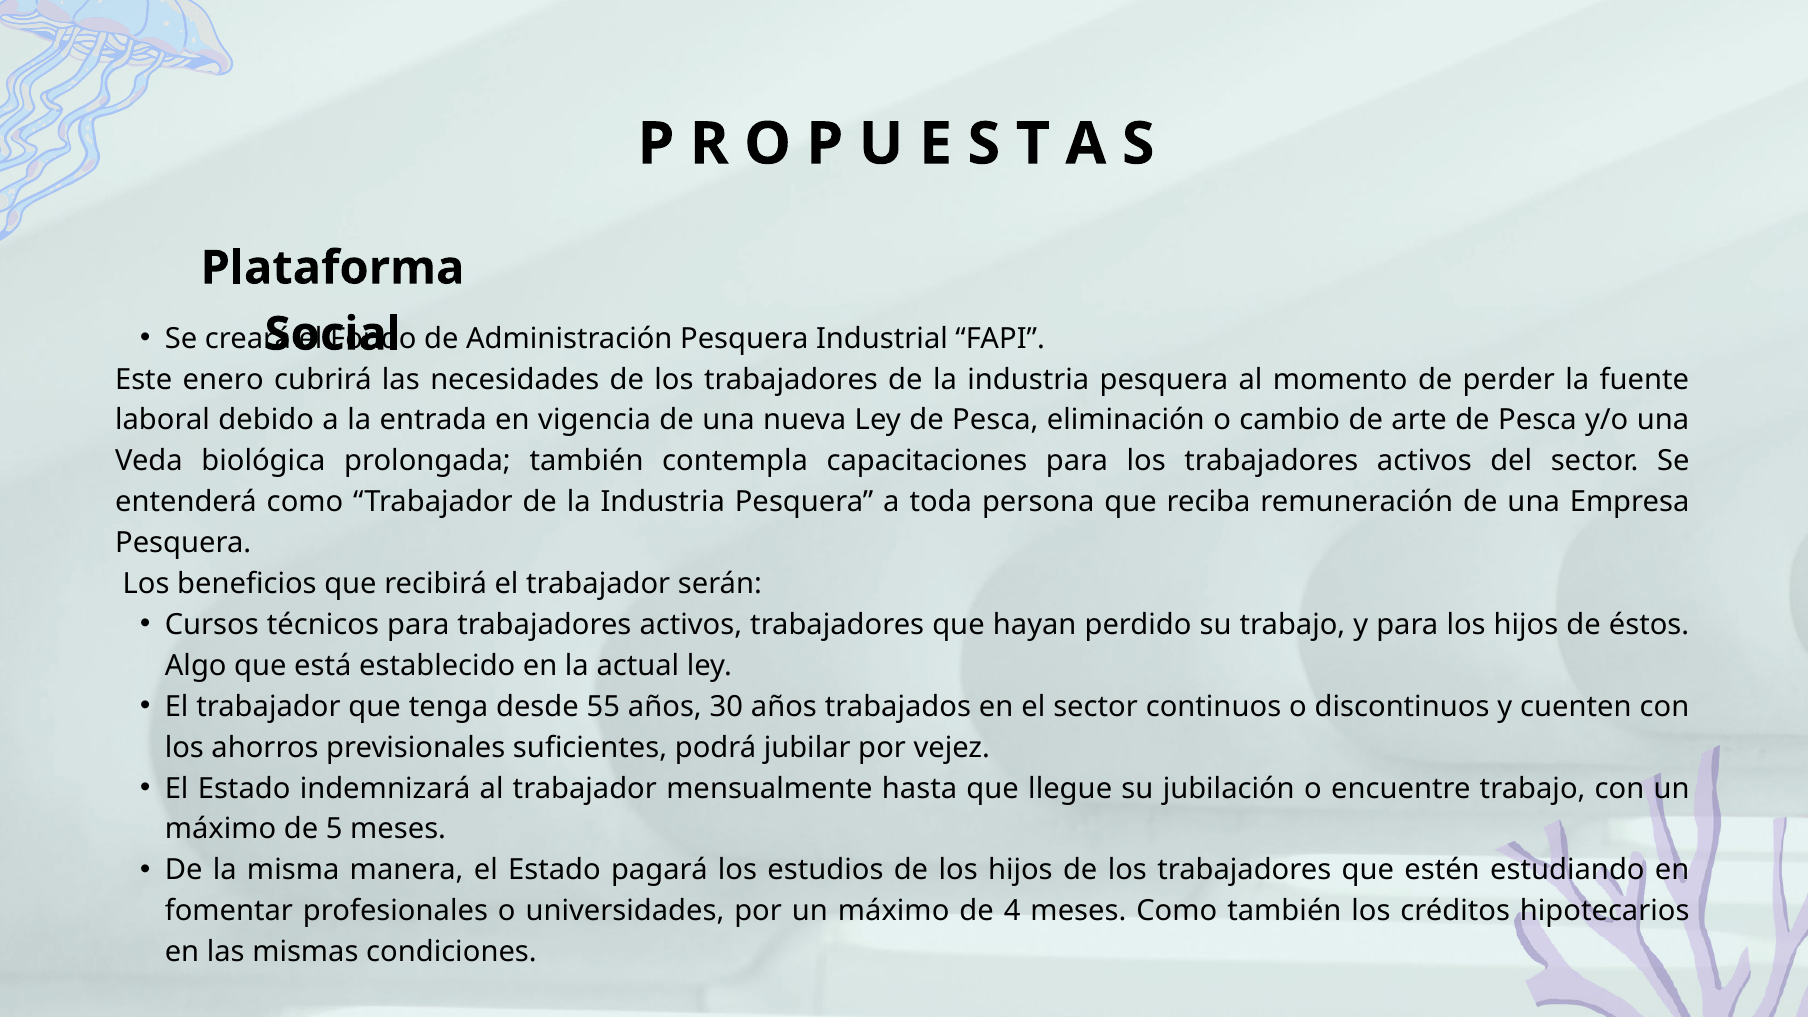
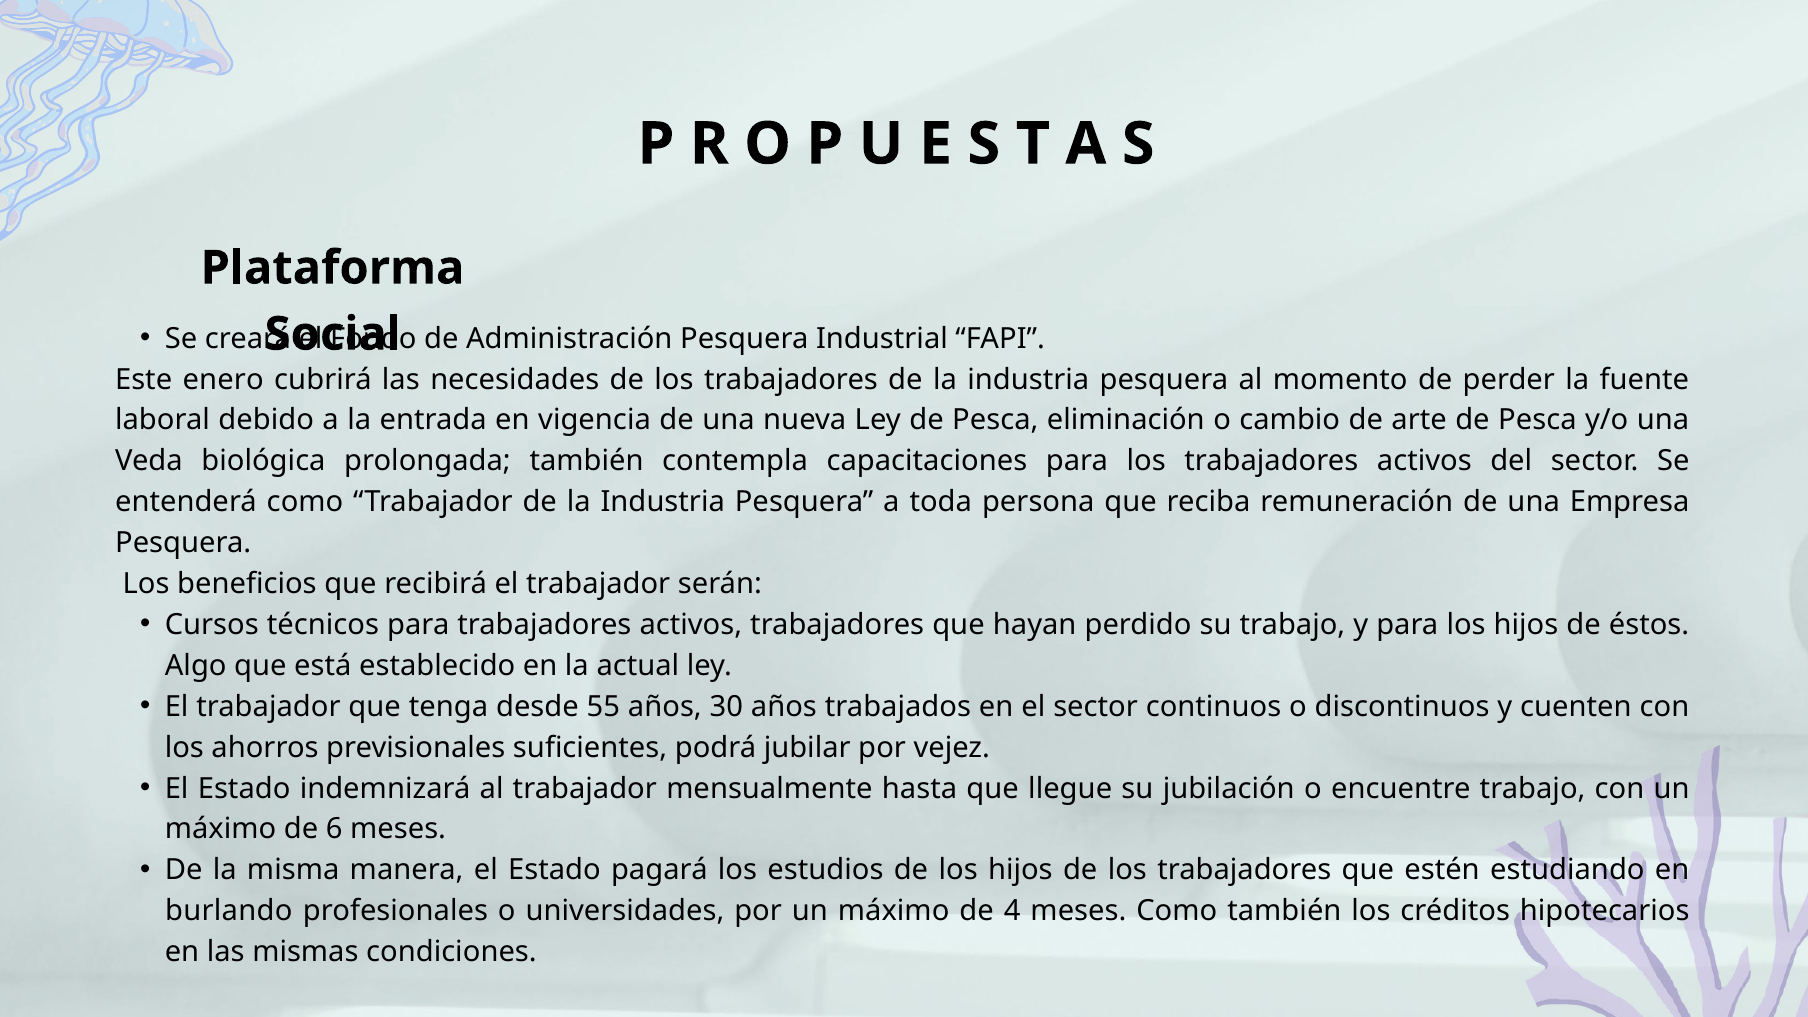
5: 5 -> 6 (334, 829)
fomentar: fomentar -> burlando (229, 911)
